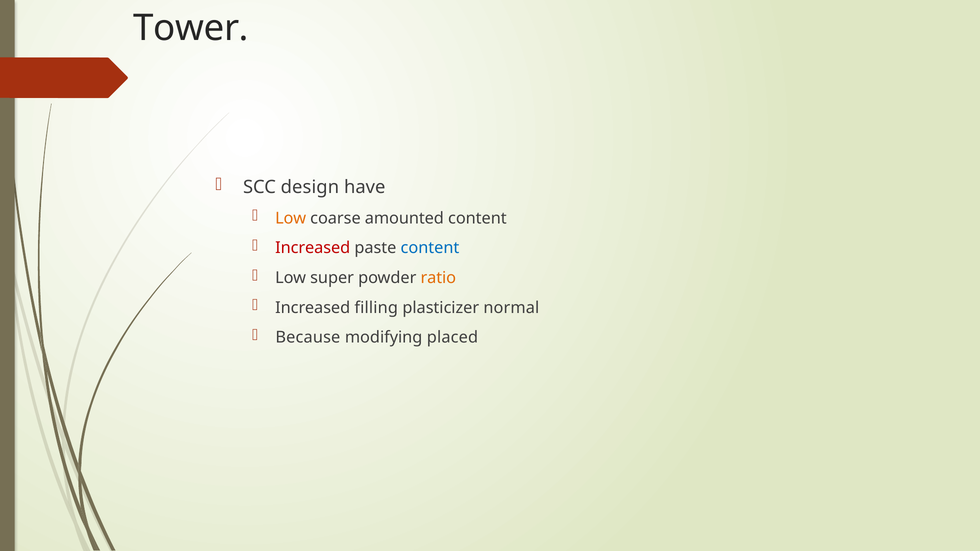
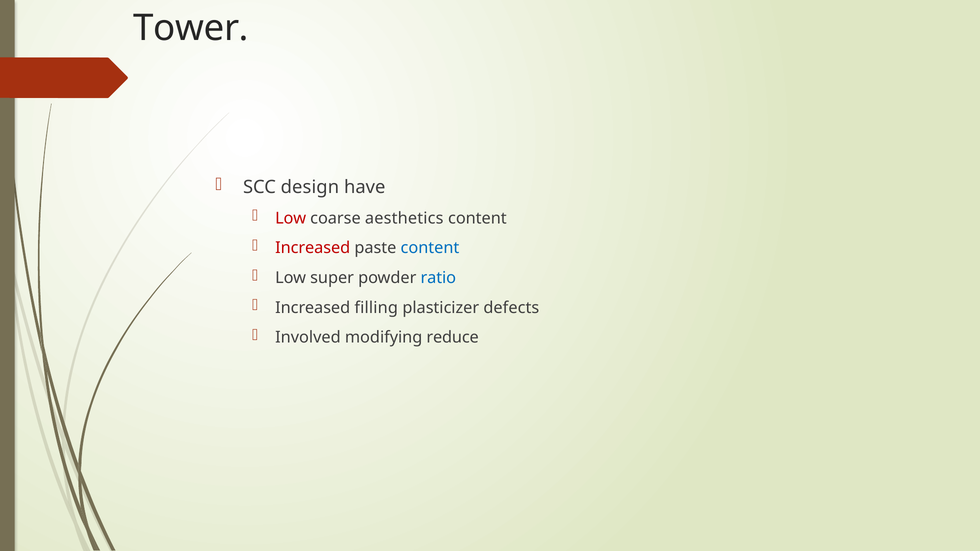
Low colour: orange -> red (291, 218)
amounted: amounted -> aesthetics (404, 218)
ratio colour: orange -> blue (438, 278)
normal: normal -> defects (511, 308)
Because: Because -> Involved (308, 338)
placed: placed -> reduce (453, 338)
